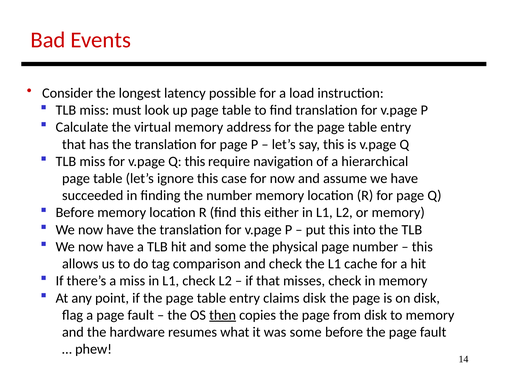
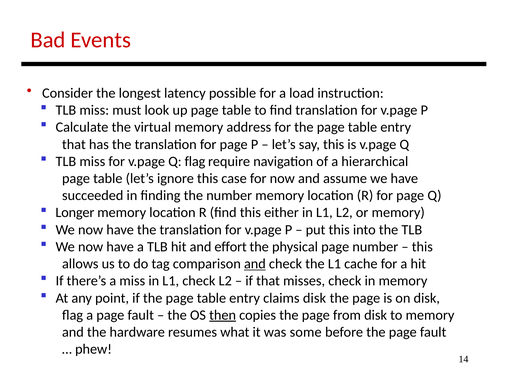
Q this: this -> flag (195, 161)
Before: Before -> Longer (75, 213)
and some: some -> effort (231, 247)
and underline: none -> present (255, 264)
